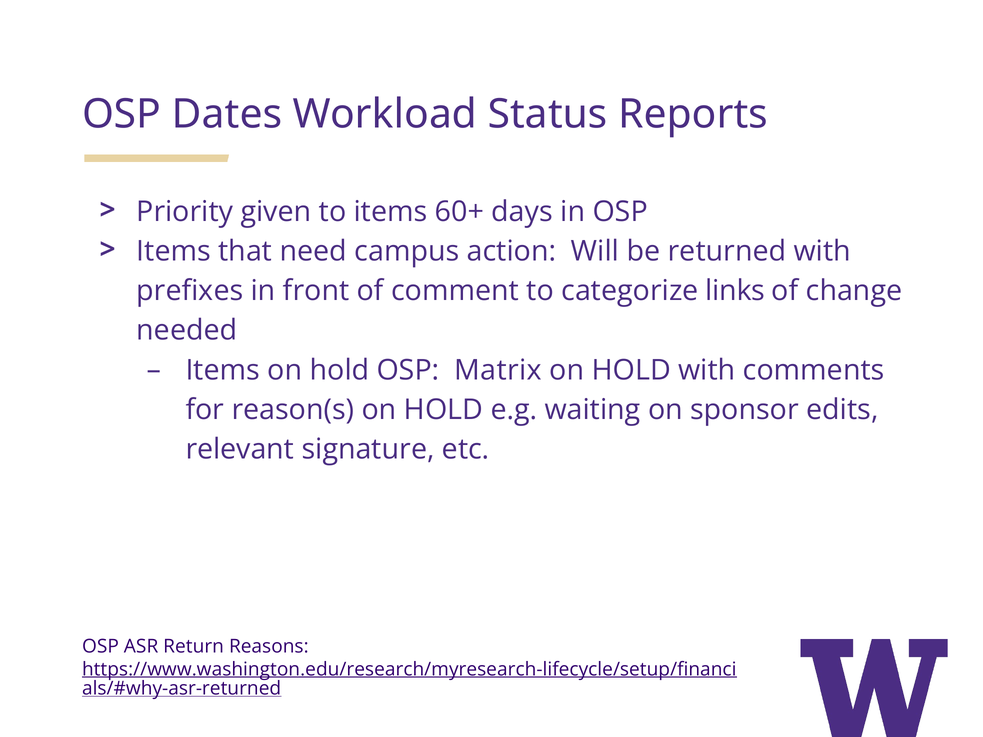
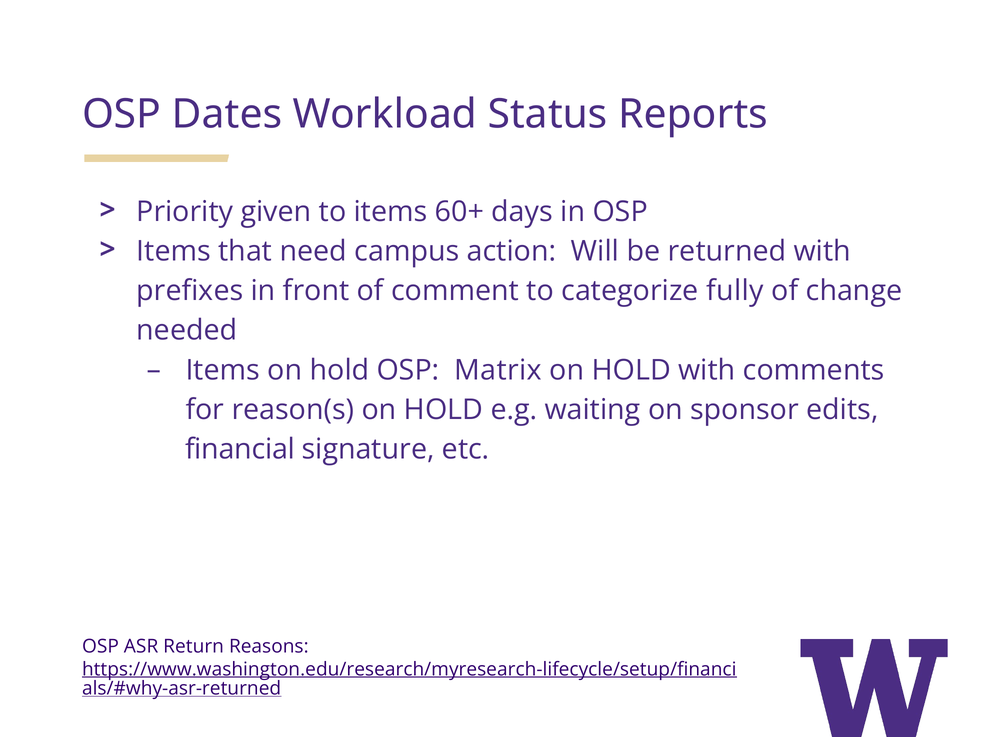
links: links -> fully (735, 291)
relevant: relevant -> financial (240, 449)
